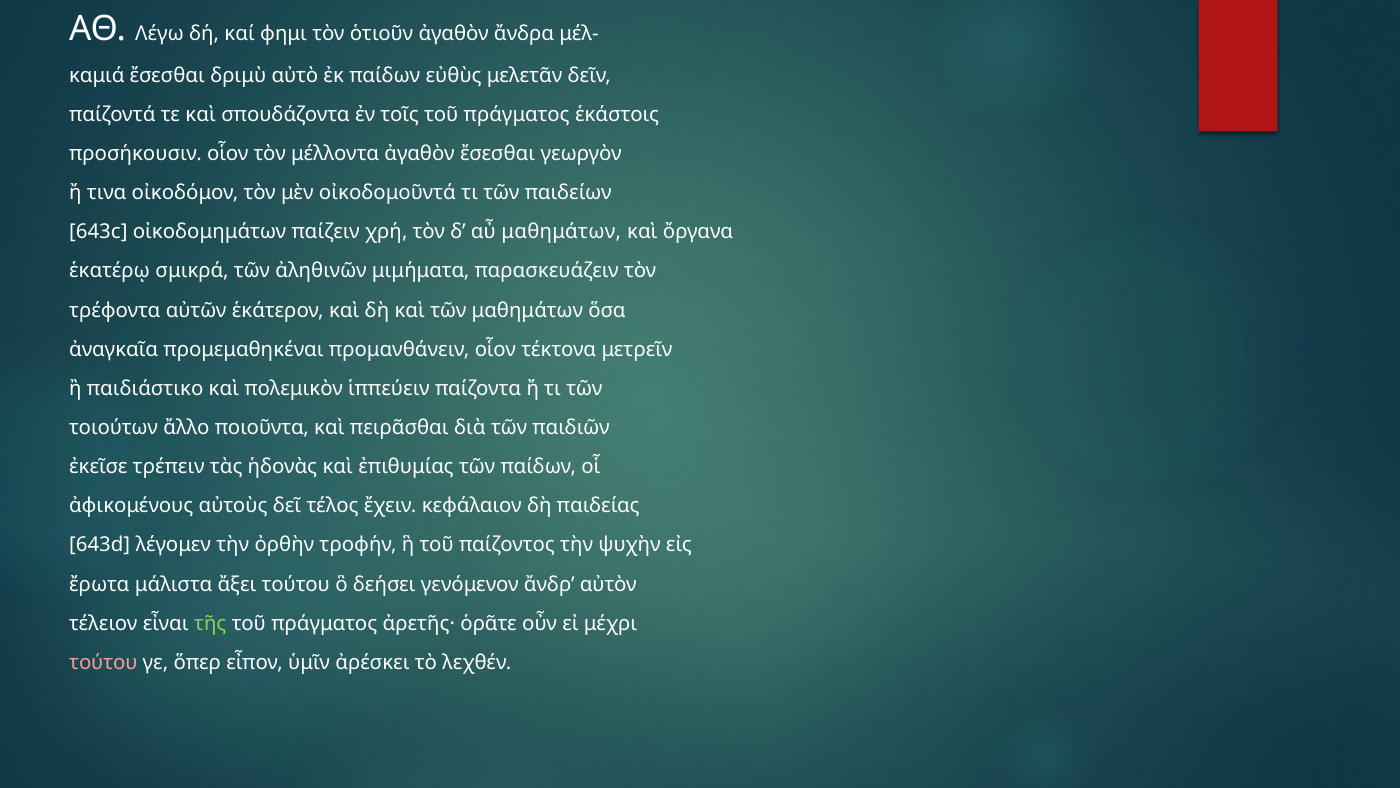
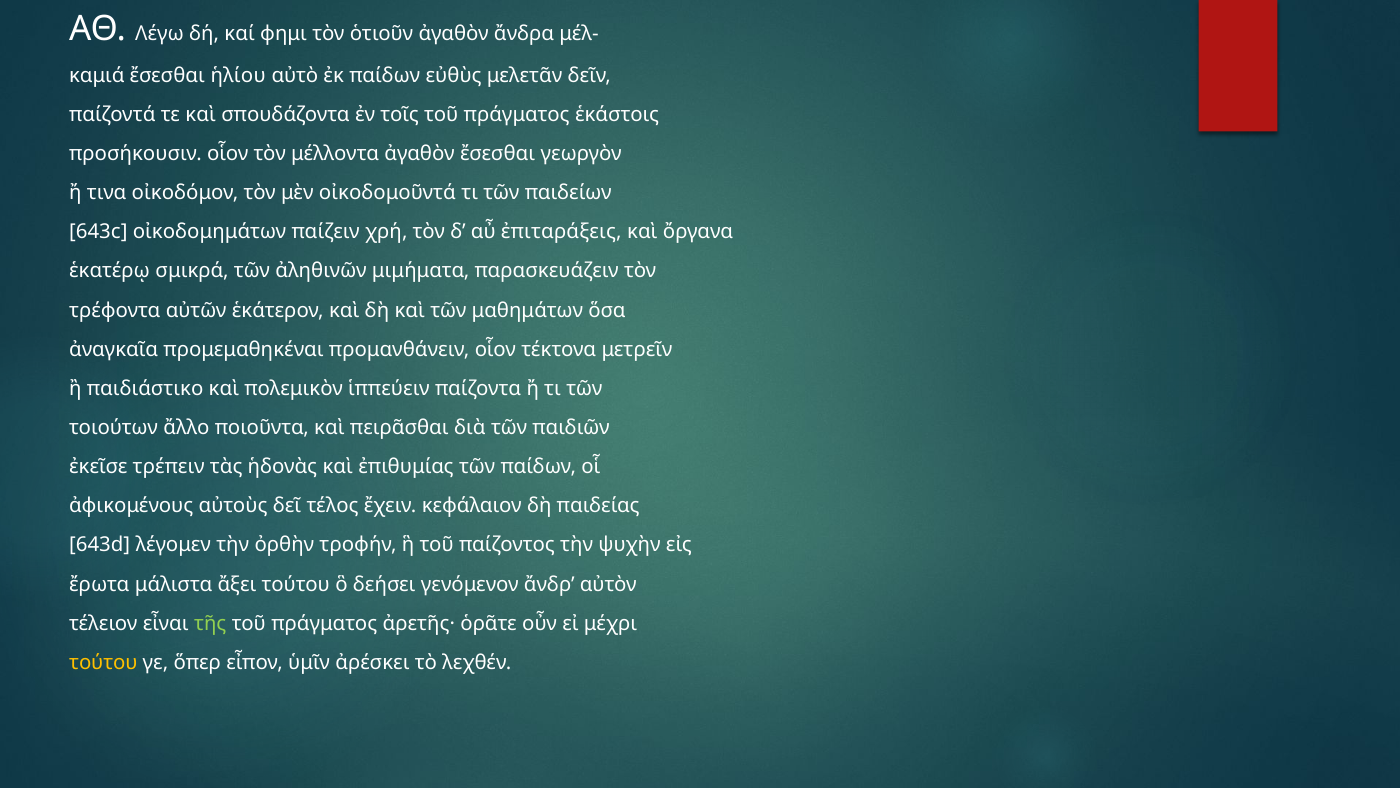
δριμὺ: δριμὺ -> ἡλίου (238, 76)
αὖ μαθημάτων: μαθημάτων -> ἐπιταράξεις (561, 232)
τούτου colour: pink -> yellow (103, 662)
